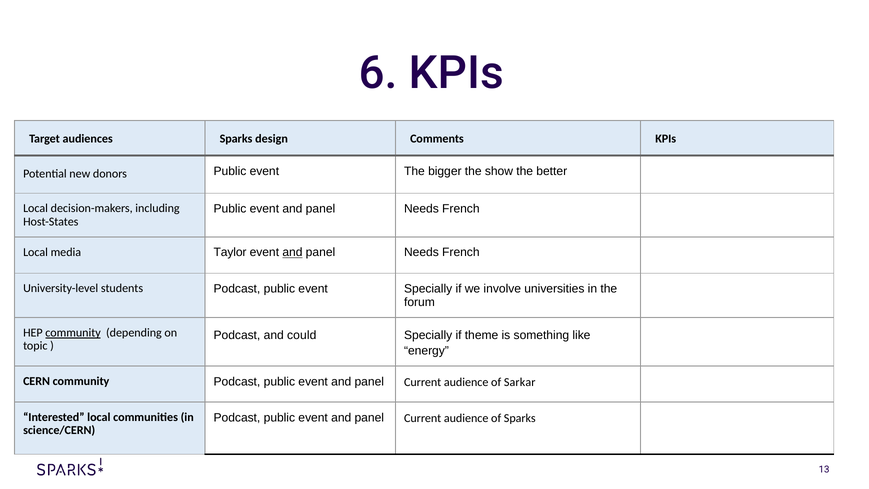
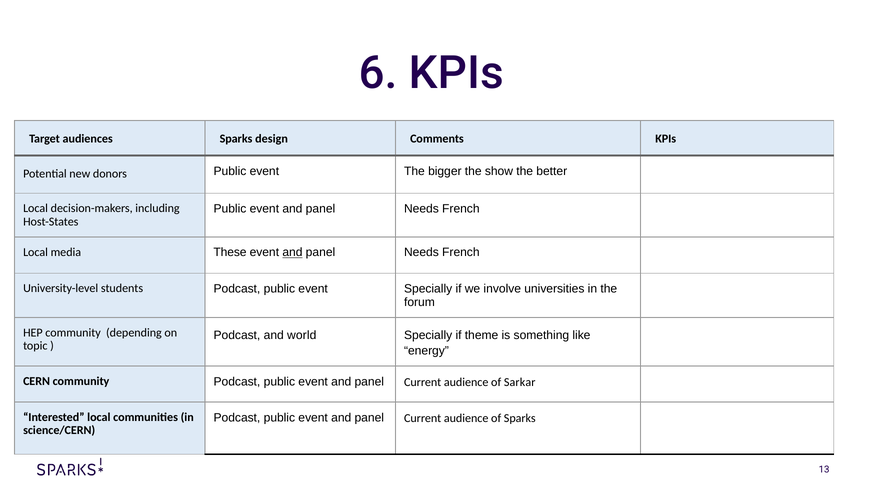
Taylor: Taylor -> These (230, 252)
community underline: present -> none (73, 333)
could: could -> world (302, 335)
